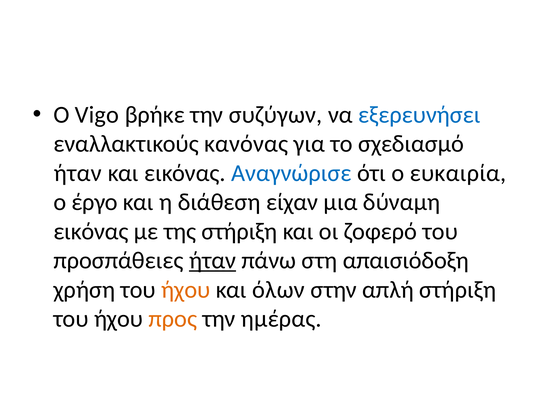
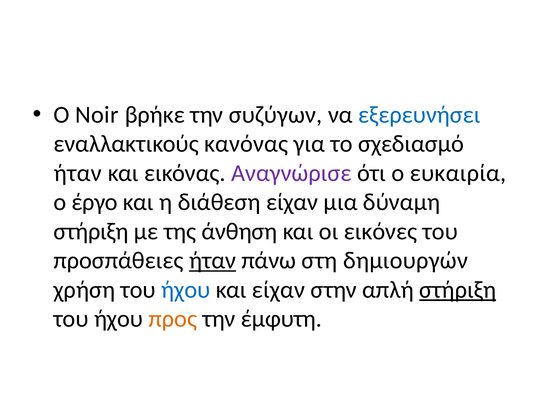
Vigo: Vigo -> Noir (97, 115)
Αναγνώρισε colour: blue -> purple (291, 173)
εικόνας: εικόνας -> στήριξη (91, 231)
της στήριξη: στήριξη -> άνθηση (239, 231)
ζοφερό: ζοφερό -> εικόνες (381, 231)
απαισιόδοξη: απαισιόδοξη -> δημιουργών (406, 261)
ήχου colour: orange -> blue (186, 290)
και όλων: όλων -> είχαν (279, 290)
στήριξη underline: none -> present (458, 290)
ημέρας: ημέρας -> έμφυτη (281, 319)
